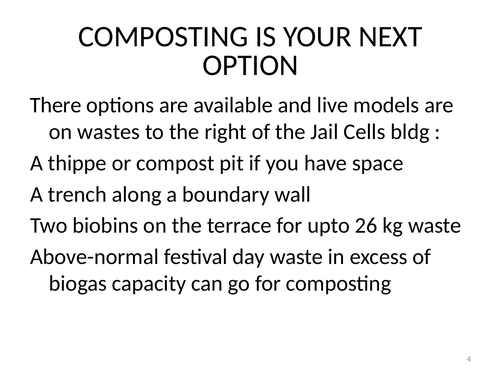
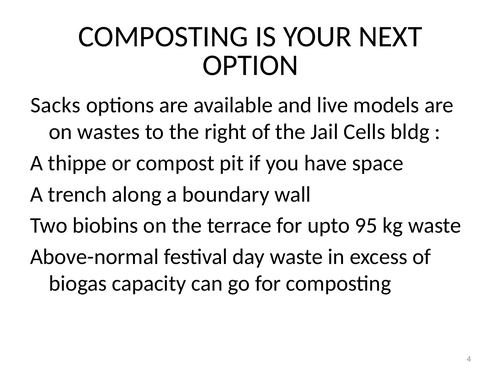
There: There -> Sacks (55, 105)
26: 26 -> 95 (366, 225)
